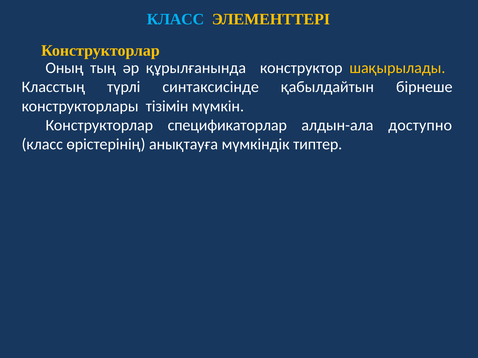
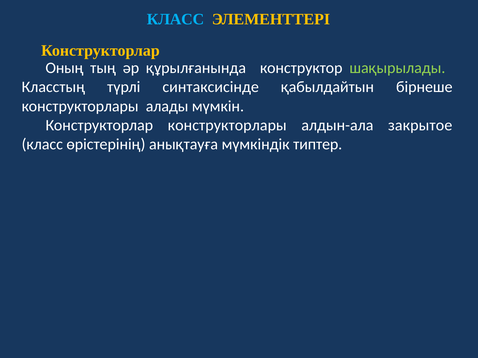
шақырылады colour: yellow -> light green (397, 68)
тізімін: тізімін -> алады (167, 106)
Конструкторлар спецификаторлар: спецификаторлар -> конструкторлары (227, 125)
доступно: доступно -> закрытое (420, 125)
